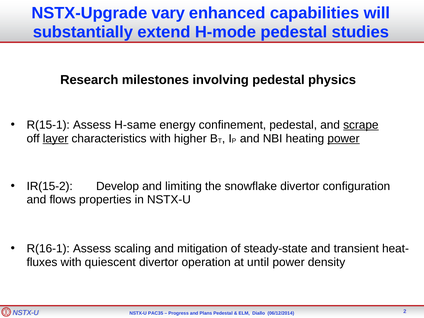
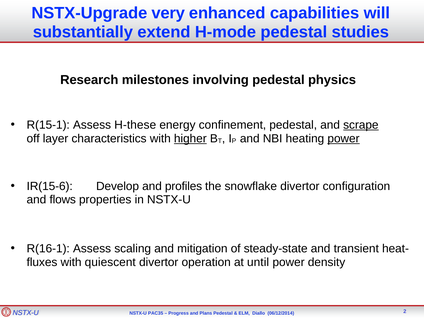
vary: vary -> very (168, 13)
H-same: H-same -> H-these (135, 125)
layer underline: present -> none (56, 138)
higher underline: none -> present (190, 138)
IR(15-2: IR(15-2 -> IR(15-6 (50, 186)
limiting: limiting -> profiles (184, 186)
